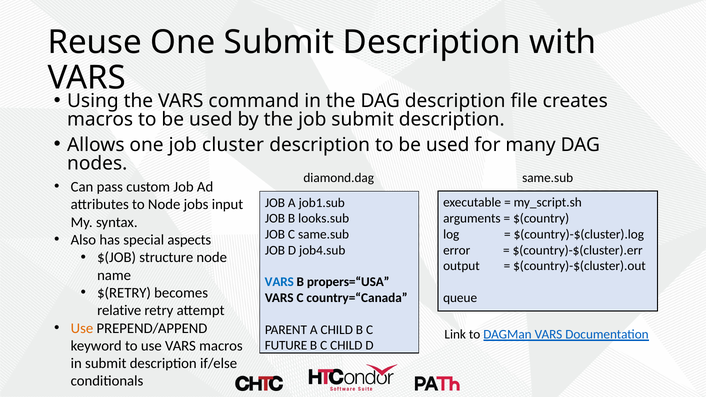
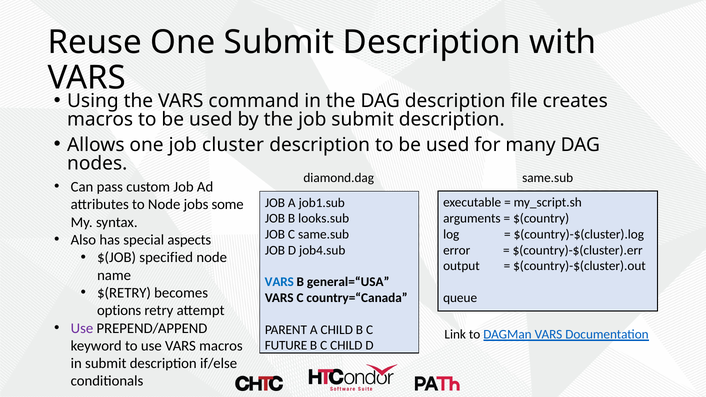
input: input -> some (228, 205)
structure: structure -> specified (166, 258)
propers=“USA: propers=“USA -> general=“USA (348, 282)
relative: relative -> options (119, 311)
Use colour: orange -> purple (82, 328)
